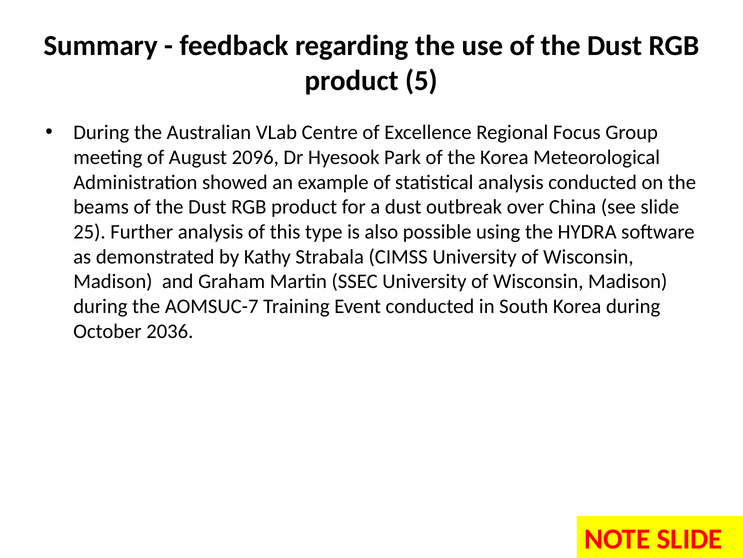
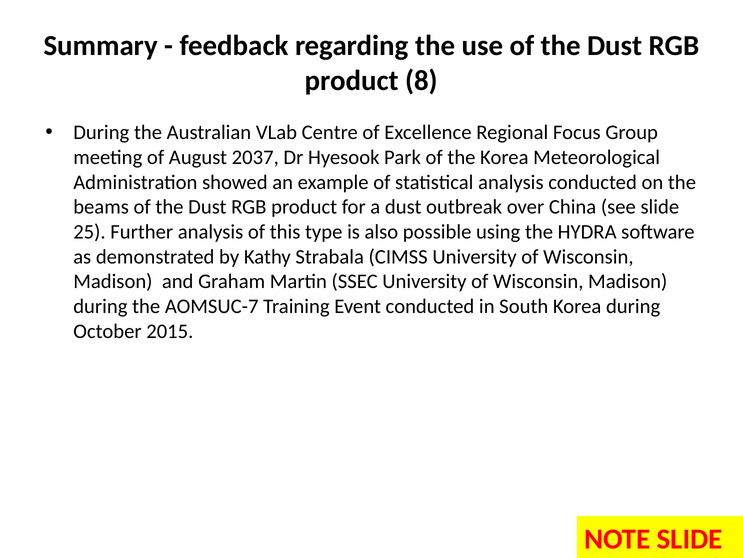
5: 5 -> 8 (422, 80)
2096: 2096 -> 2037 (255, 157)
2036: 2036 -> 2015 (170, 331)
